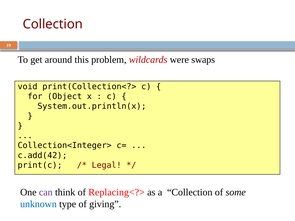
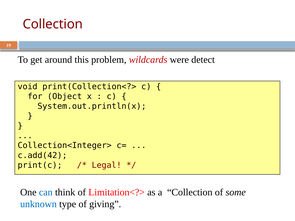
swaps: swaps -> detect (203, 60)
can colour: purple -> blue (46, 192)
Replacing<?>: Replacing<?> -> Limitation<?> (117, 192)
